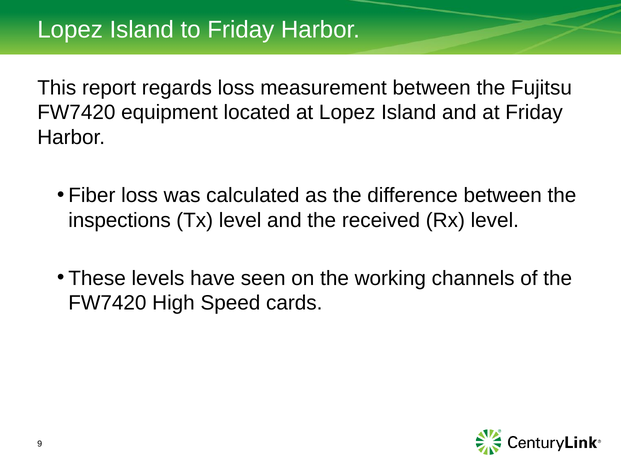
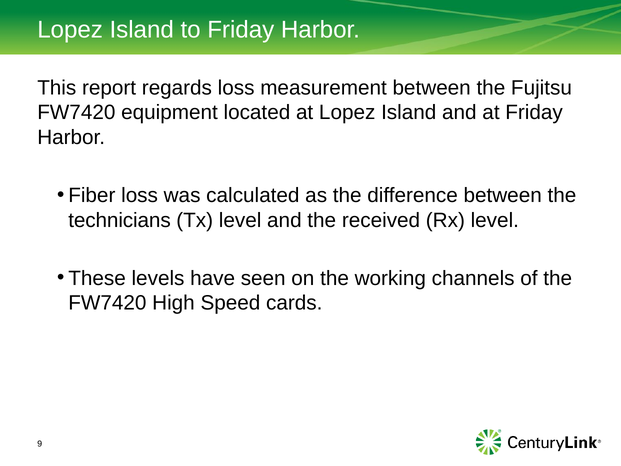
inspections: inspections -> technicians (120, 220)
